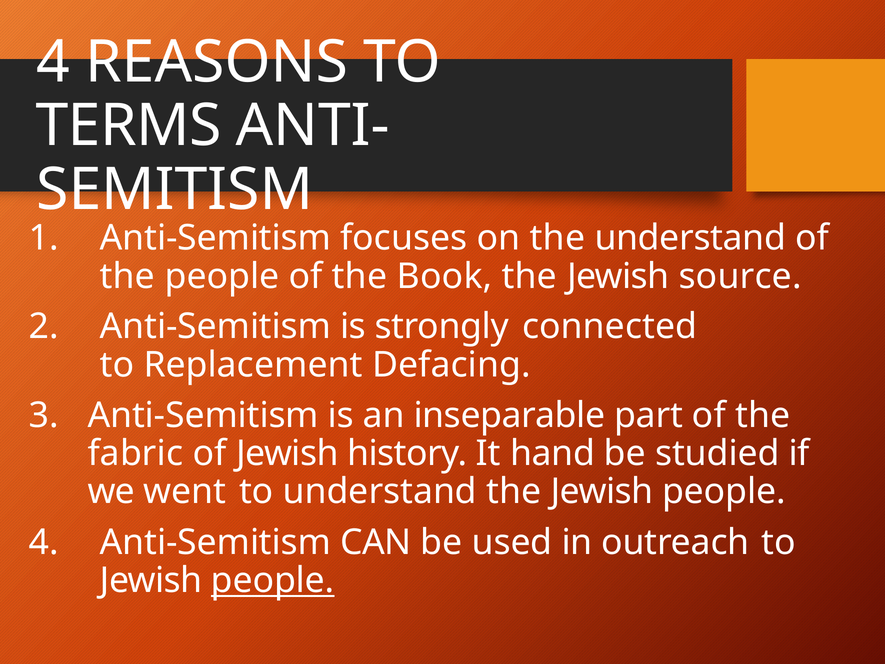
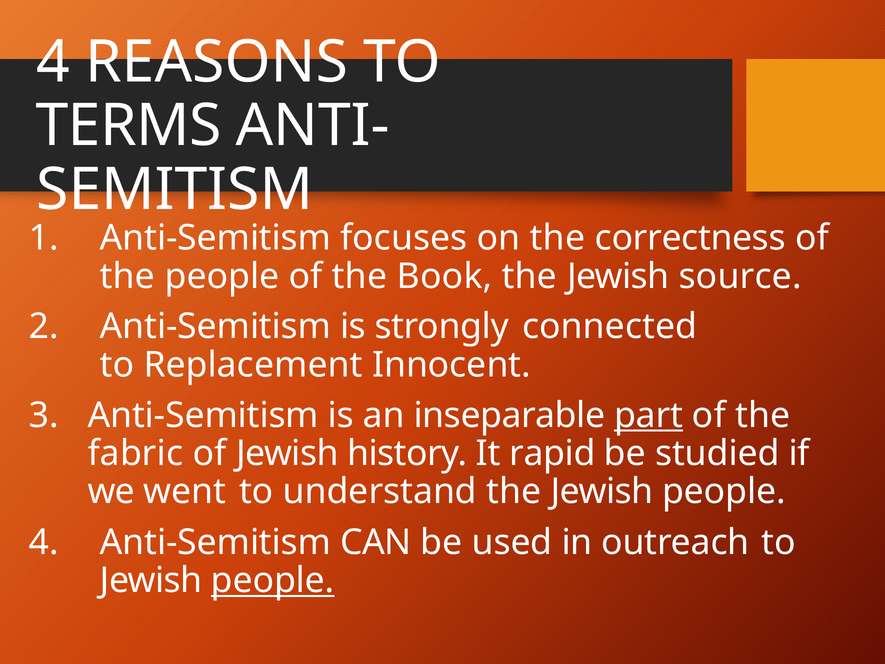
the understand: understand -> correctness (690, 238)
Defacing: Defacing -> Innocent (451, 365)
part underline: none -> present (649, 415)
hand: hand -> rapid (553, 453)
